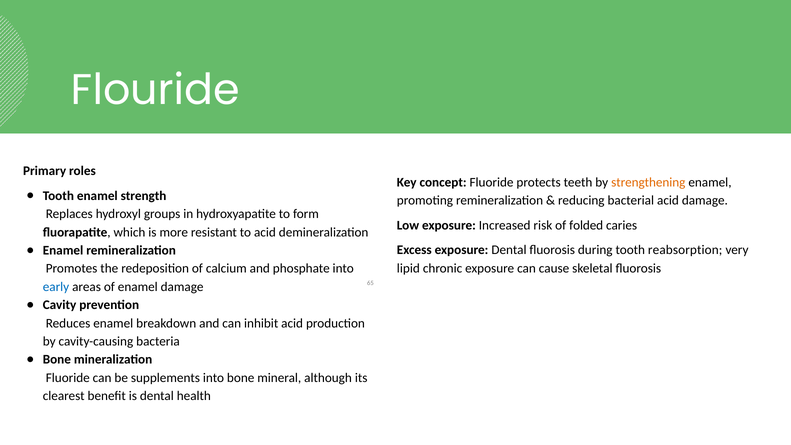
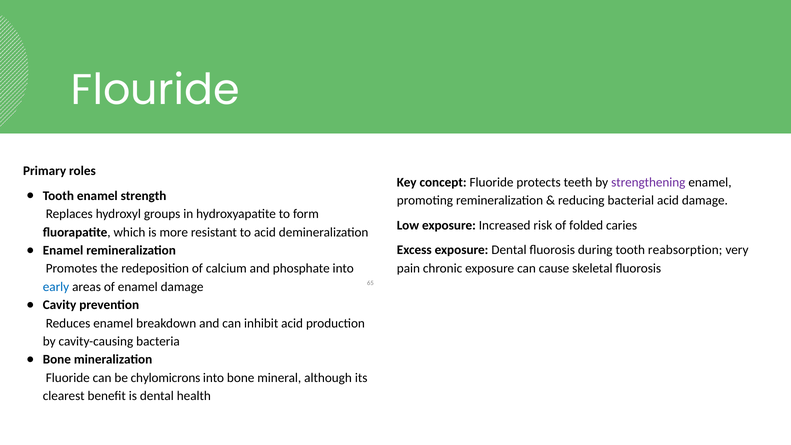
strengthening colour: orange -> purple (648, 182)
lipid: lipid -> pain (408, 268)
supplements: supplements -> chylomicrons (166, 378)
